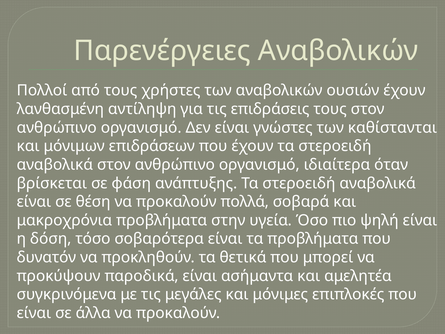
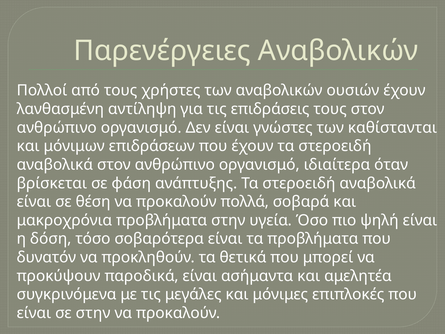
σε άλλα: άλλα -> στην (93, 313)
